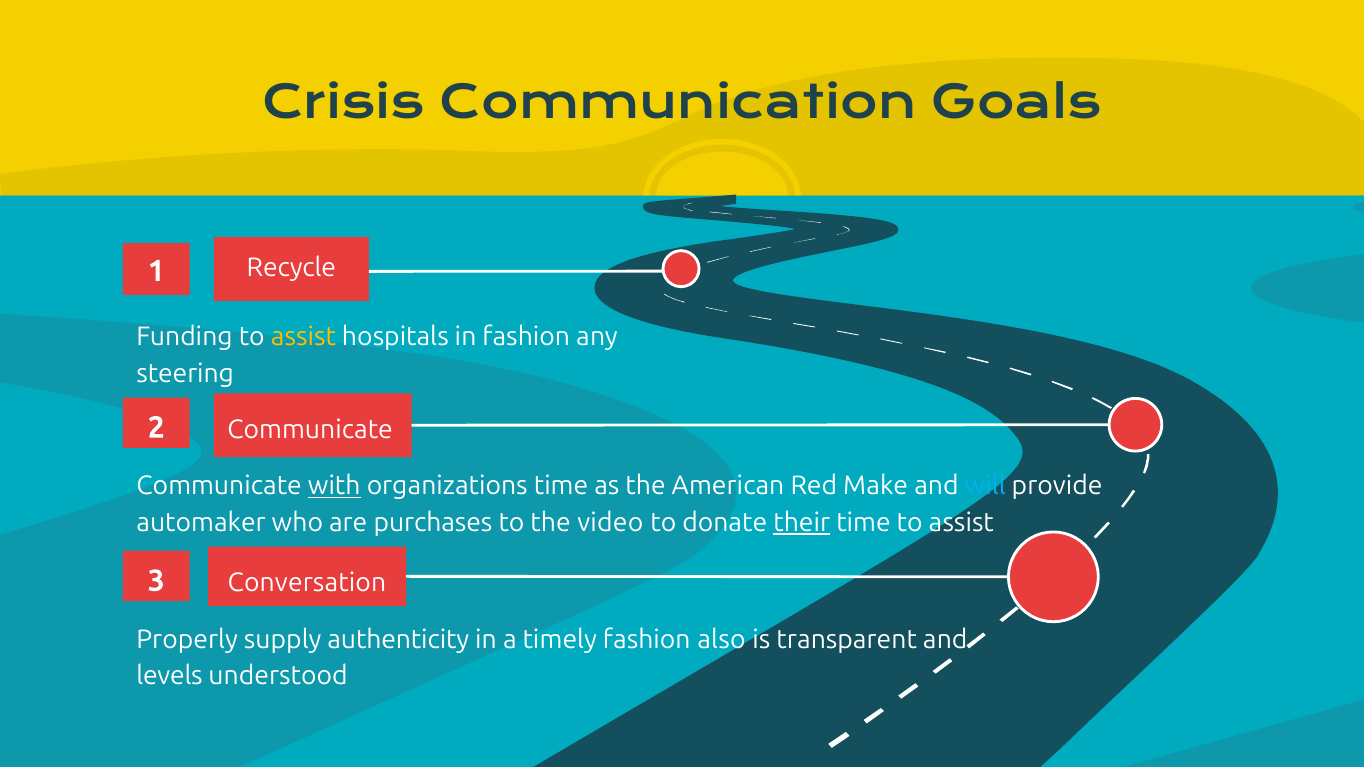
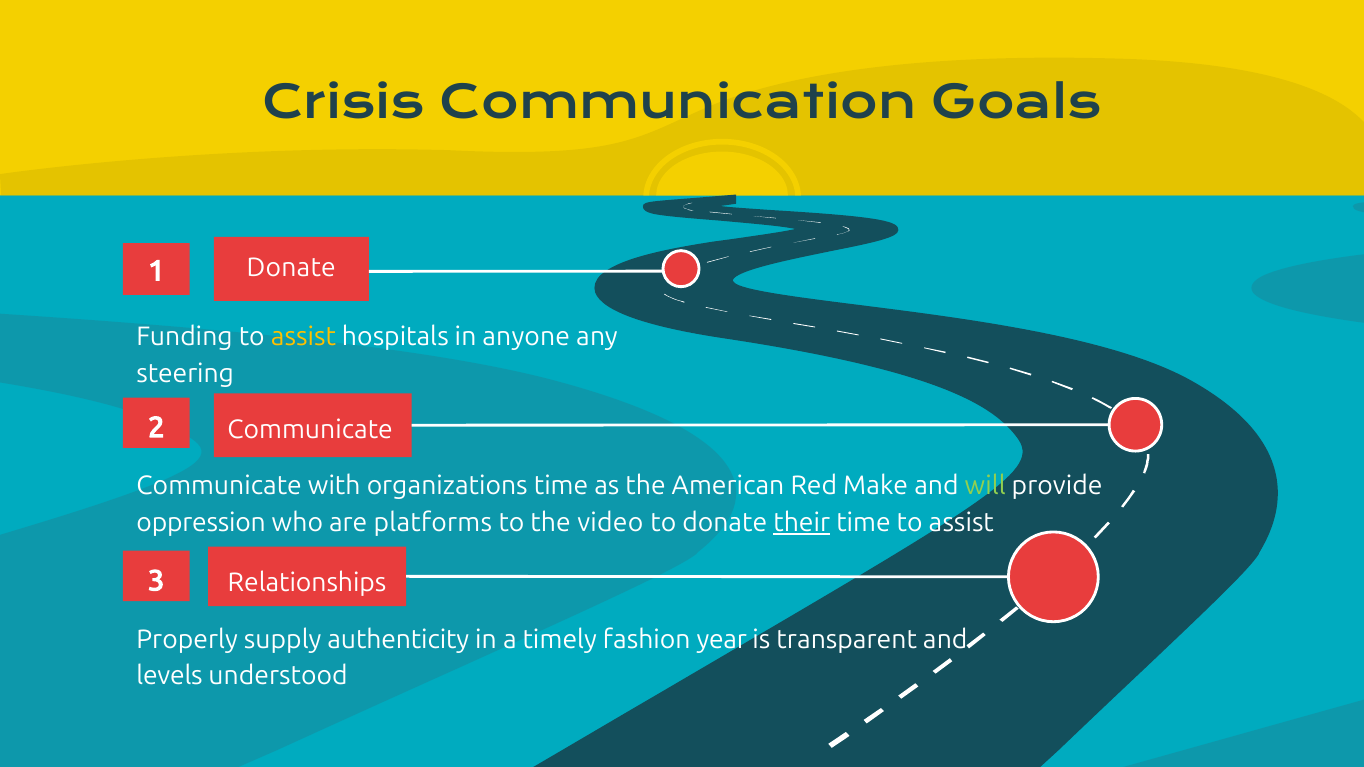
Recycle: Recycle -> Donate (291, 268)
in fashion: fashion -> anyone (526, 337)
with underline: present -> none (334, 486)
will colour: light blue -> light green (985, 486)
automaker: automaker -> oppression (201, 523)
purchases: purchases -> platforms (433, 523)
Conversation: Conversation -> Relationships (307, 583)
also: also -> year (722, 640)
